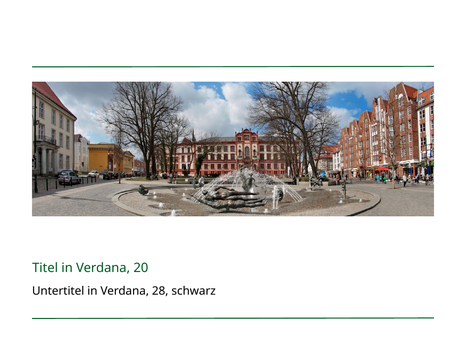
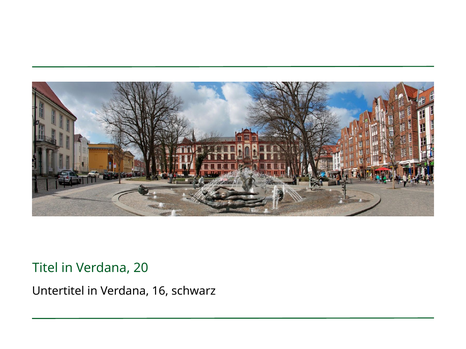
28: 28 -> 16 (160, 291)
